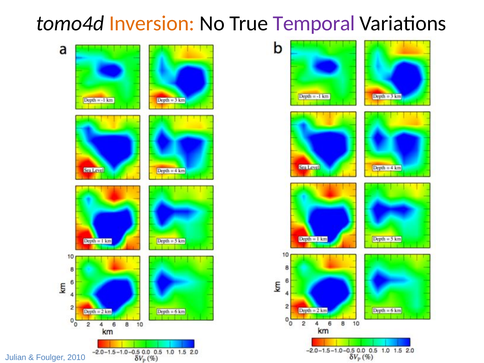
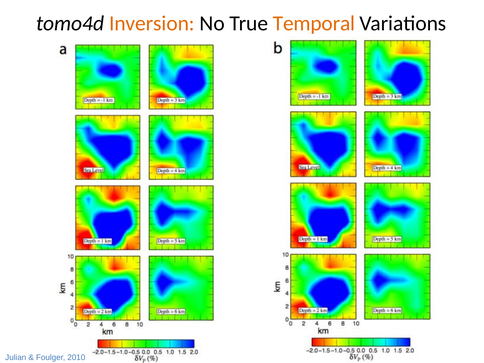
Temporal colour: purple -> orange (314, 23)
